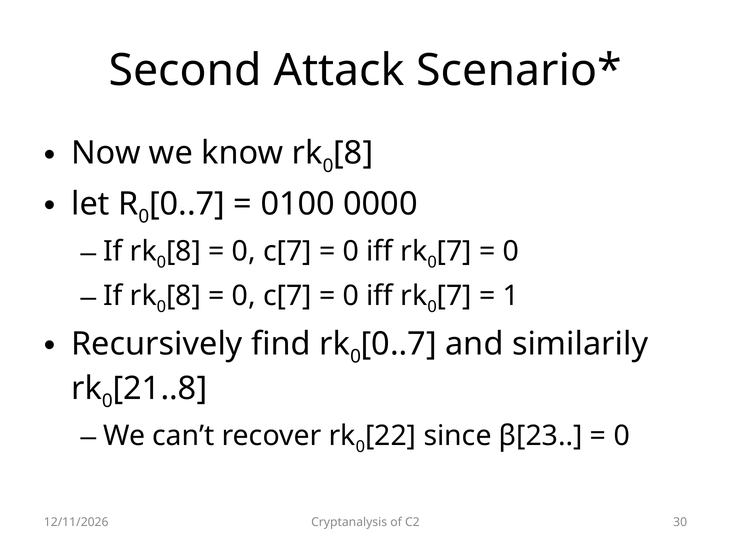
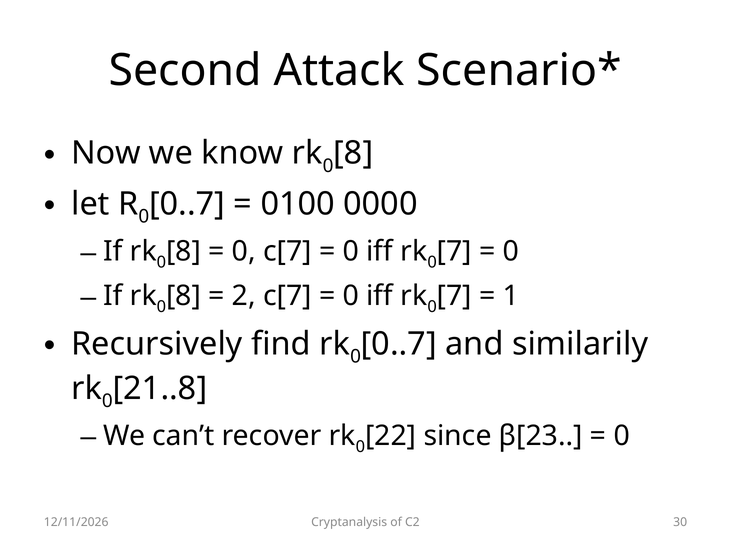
0: 0 -> 2 (244, 296)
